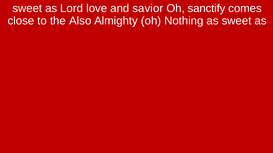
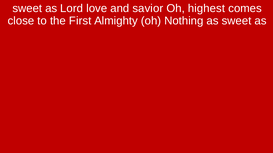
sanctify: sanctify -> highest (207, 8)
Also: Also -> First (80, 21)
